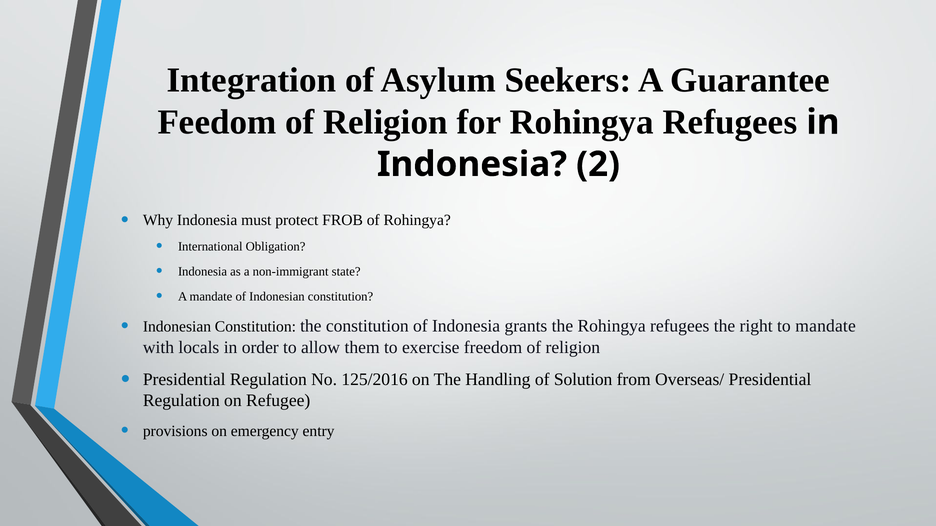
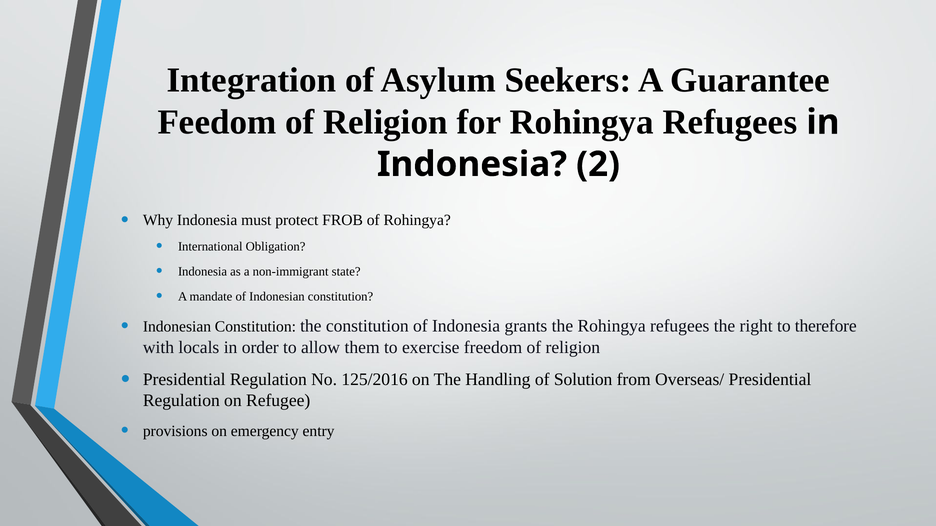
to mandate: mandate -> therefore (826, 326)
